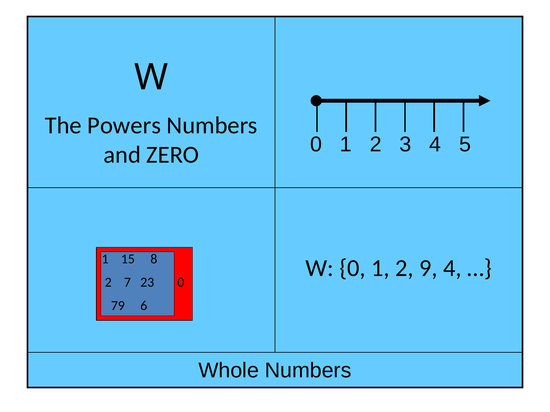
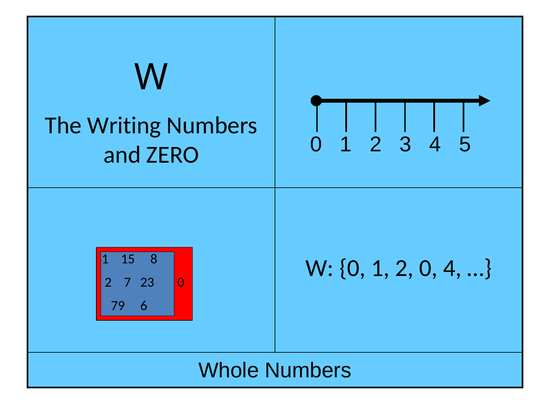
Powers: Powers -> Writing (124, 126)
2 9: 9 -> 0 (428, 268)
